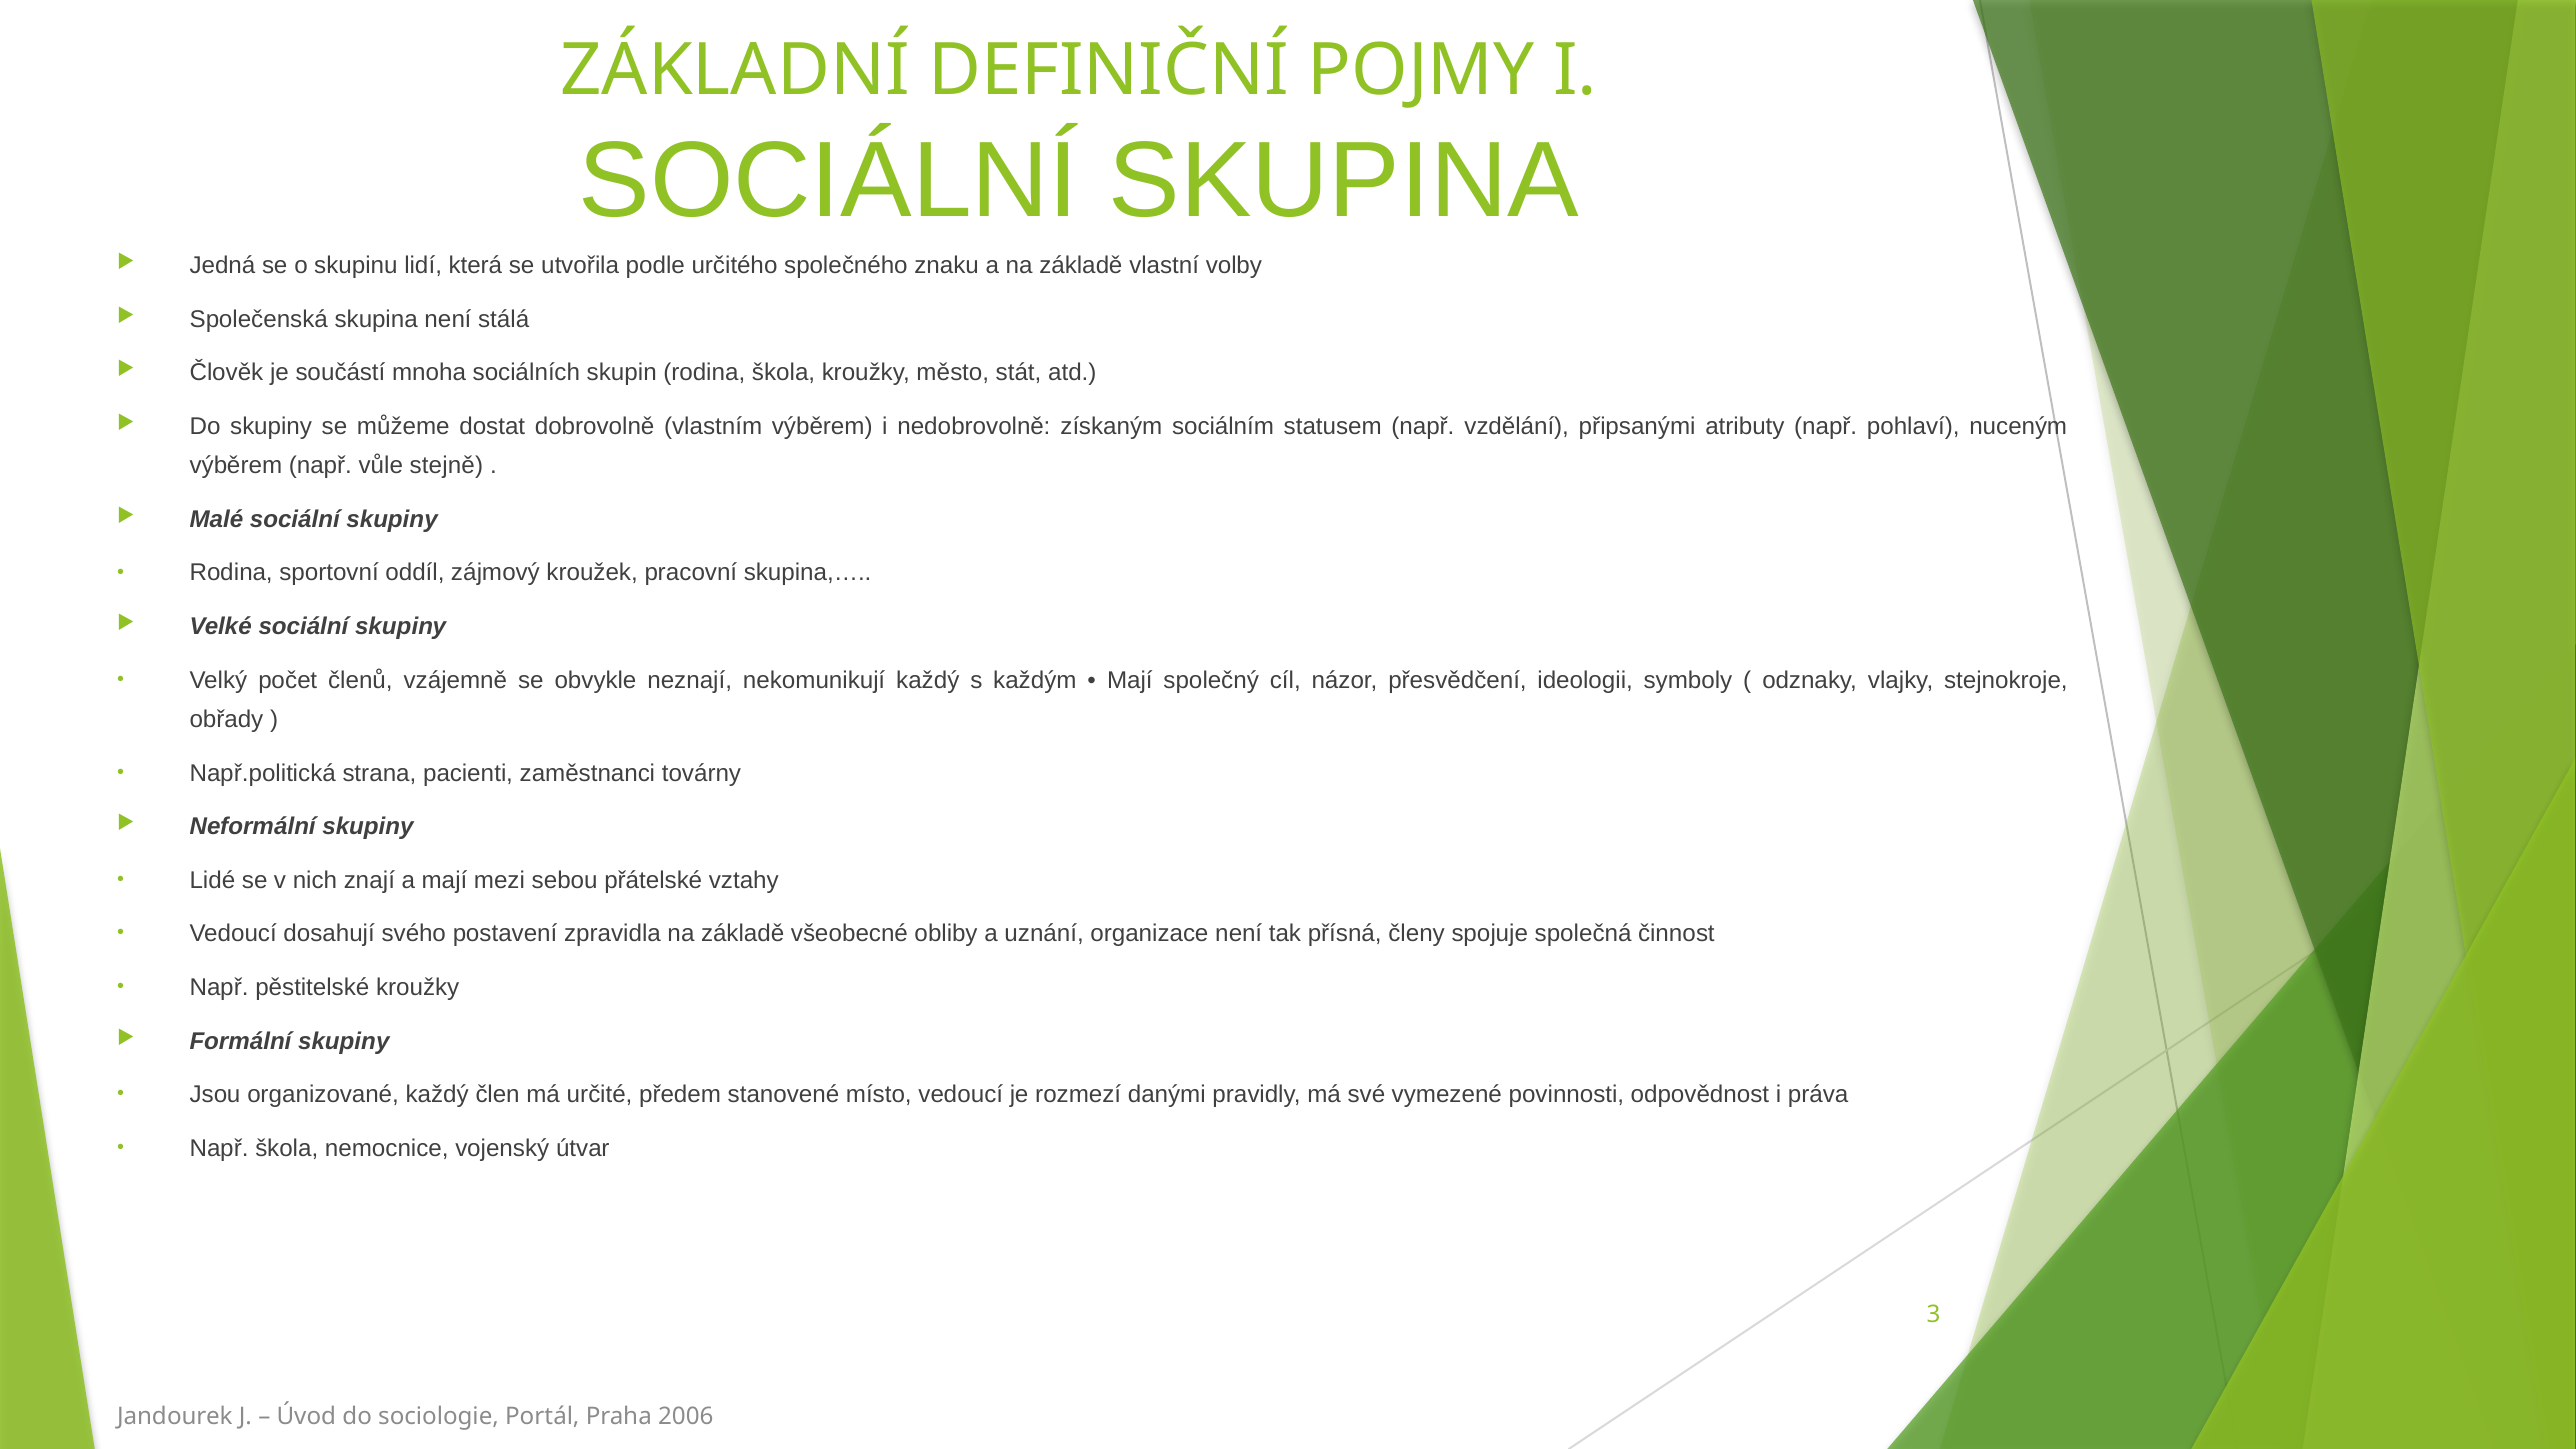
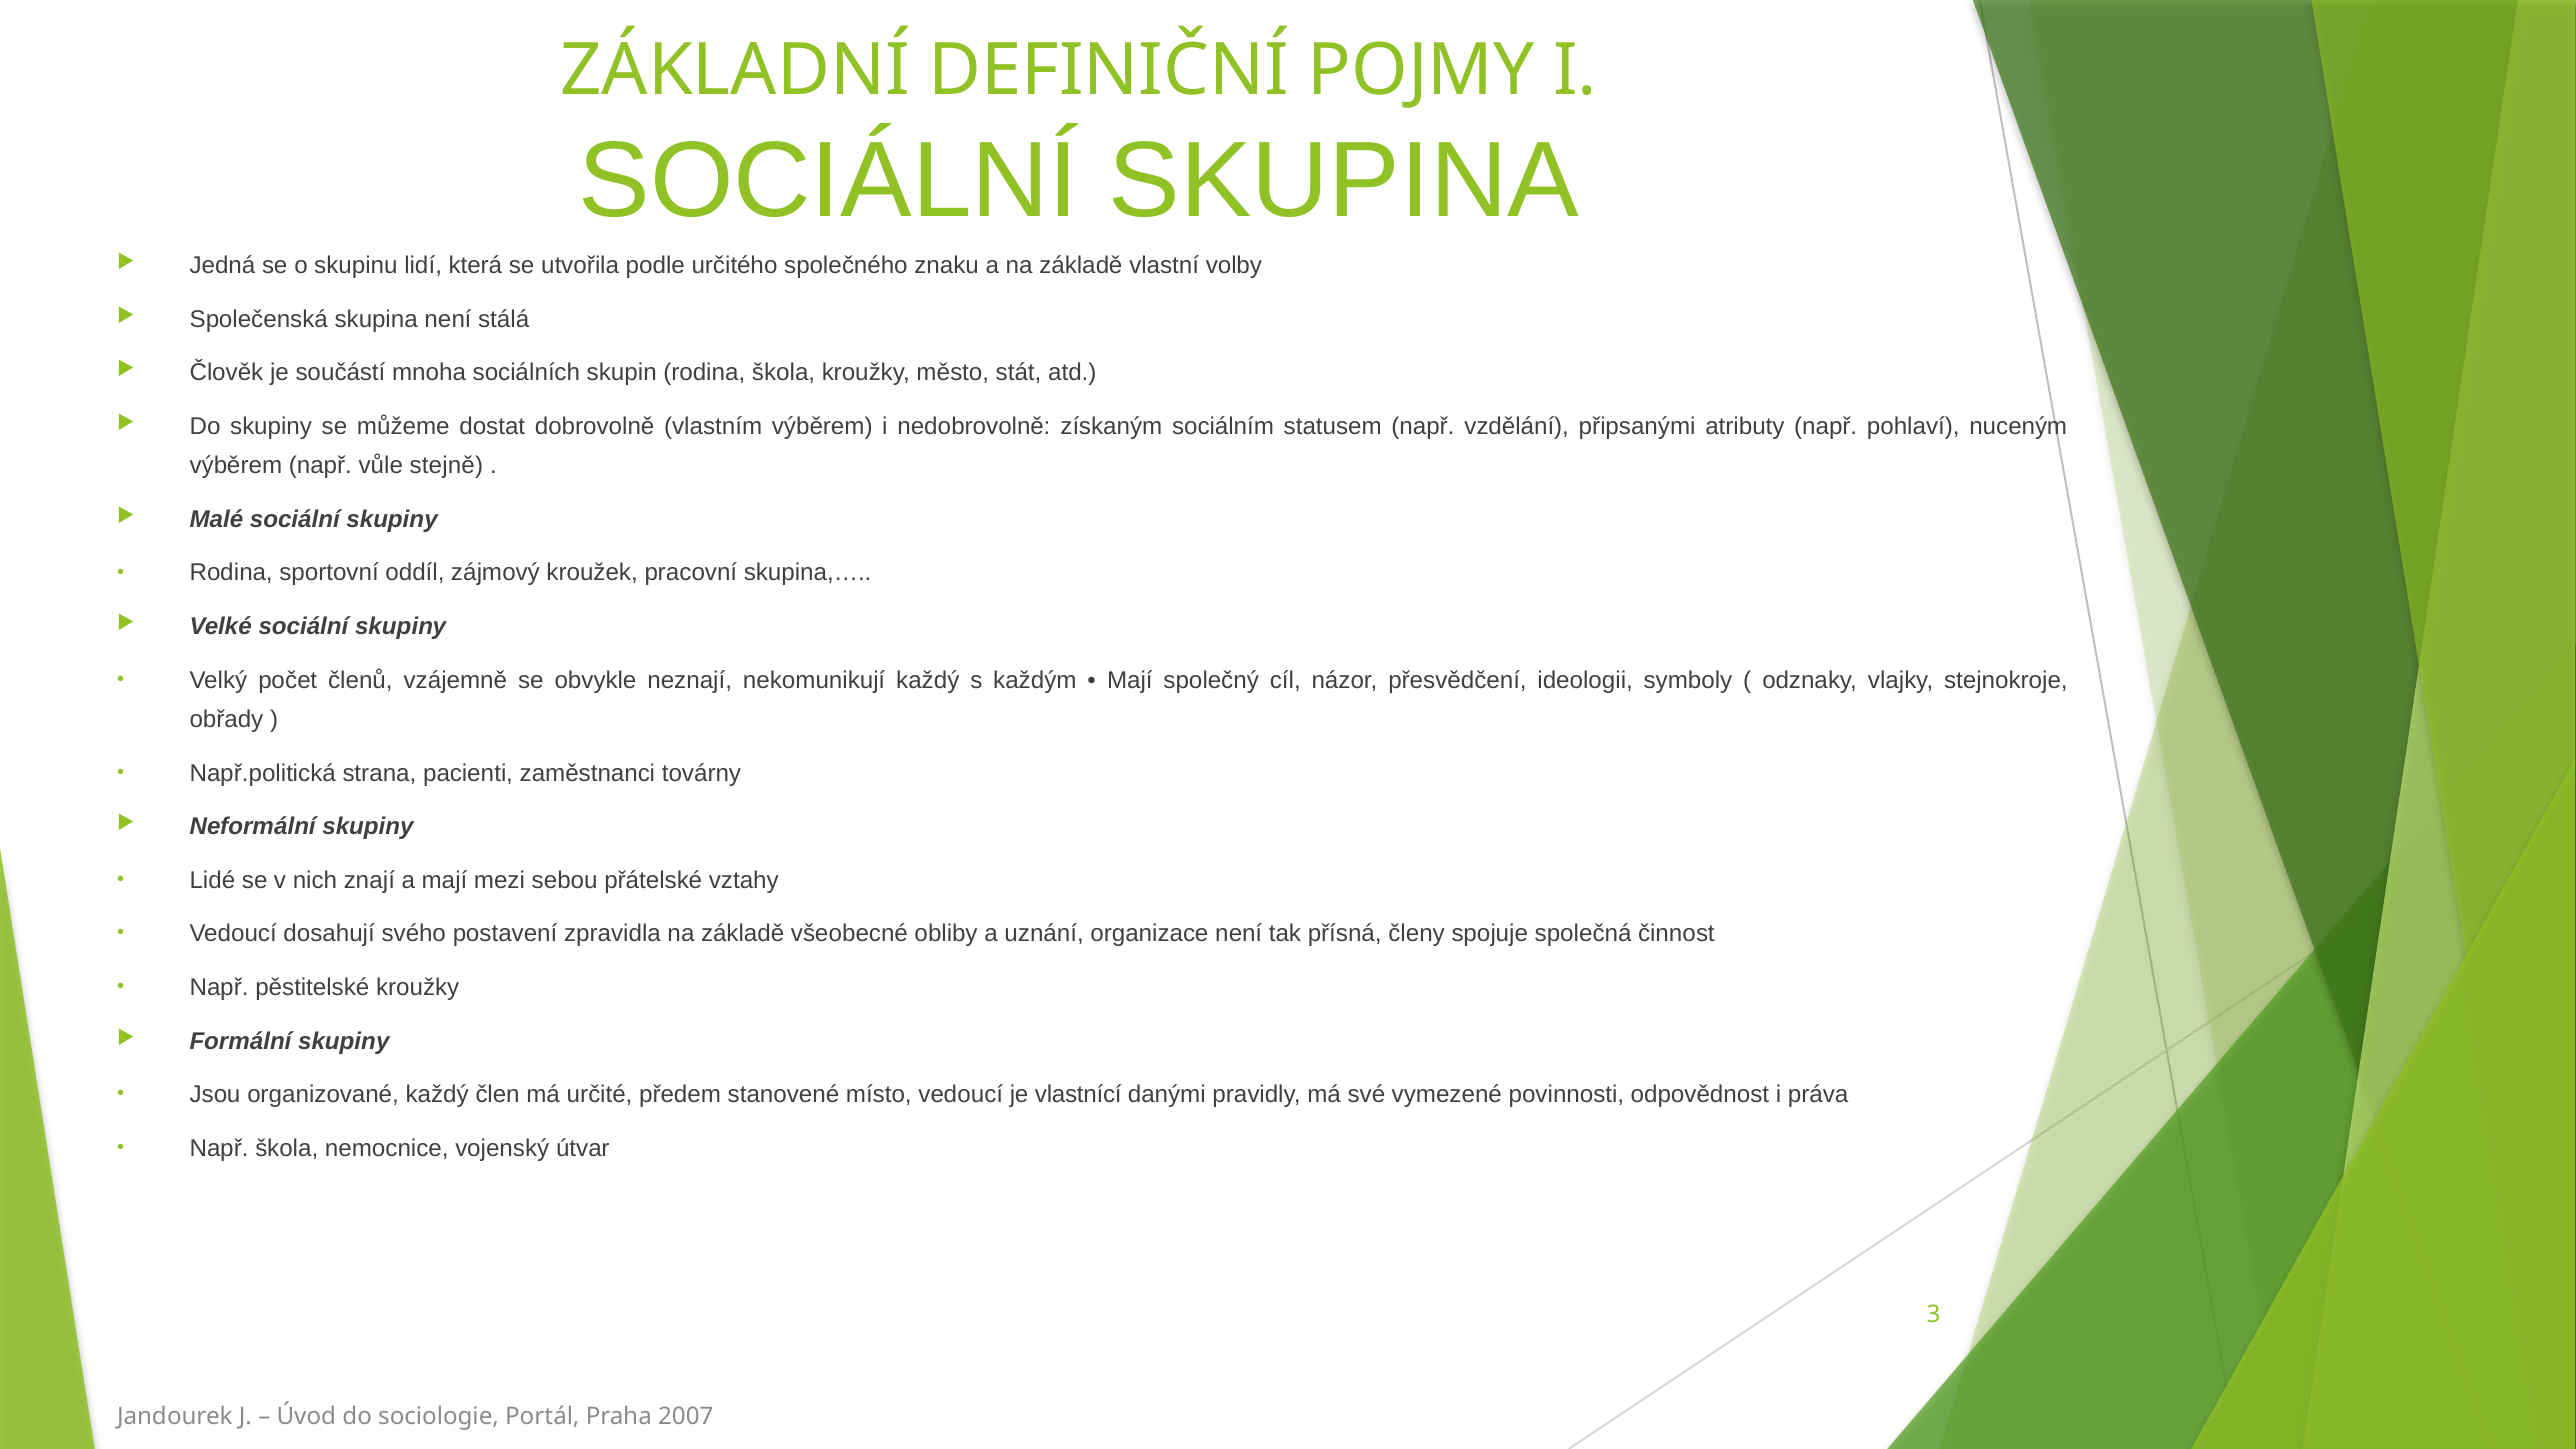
rozmezí: rozmezí -> vlastnící (1078, 1095)
2006: 2006 -> 2007 (686, 1417)
